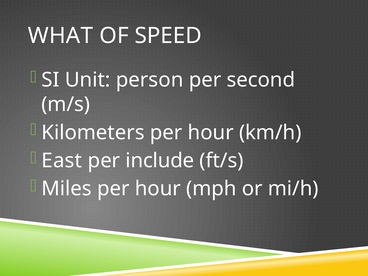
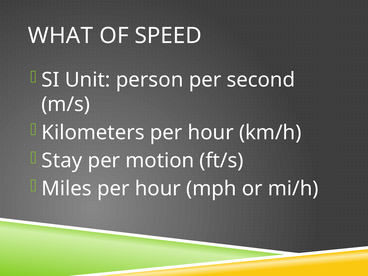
East: East -> Stay (62, 161)
include: include -> motion (160, 161)
